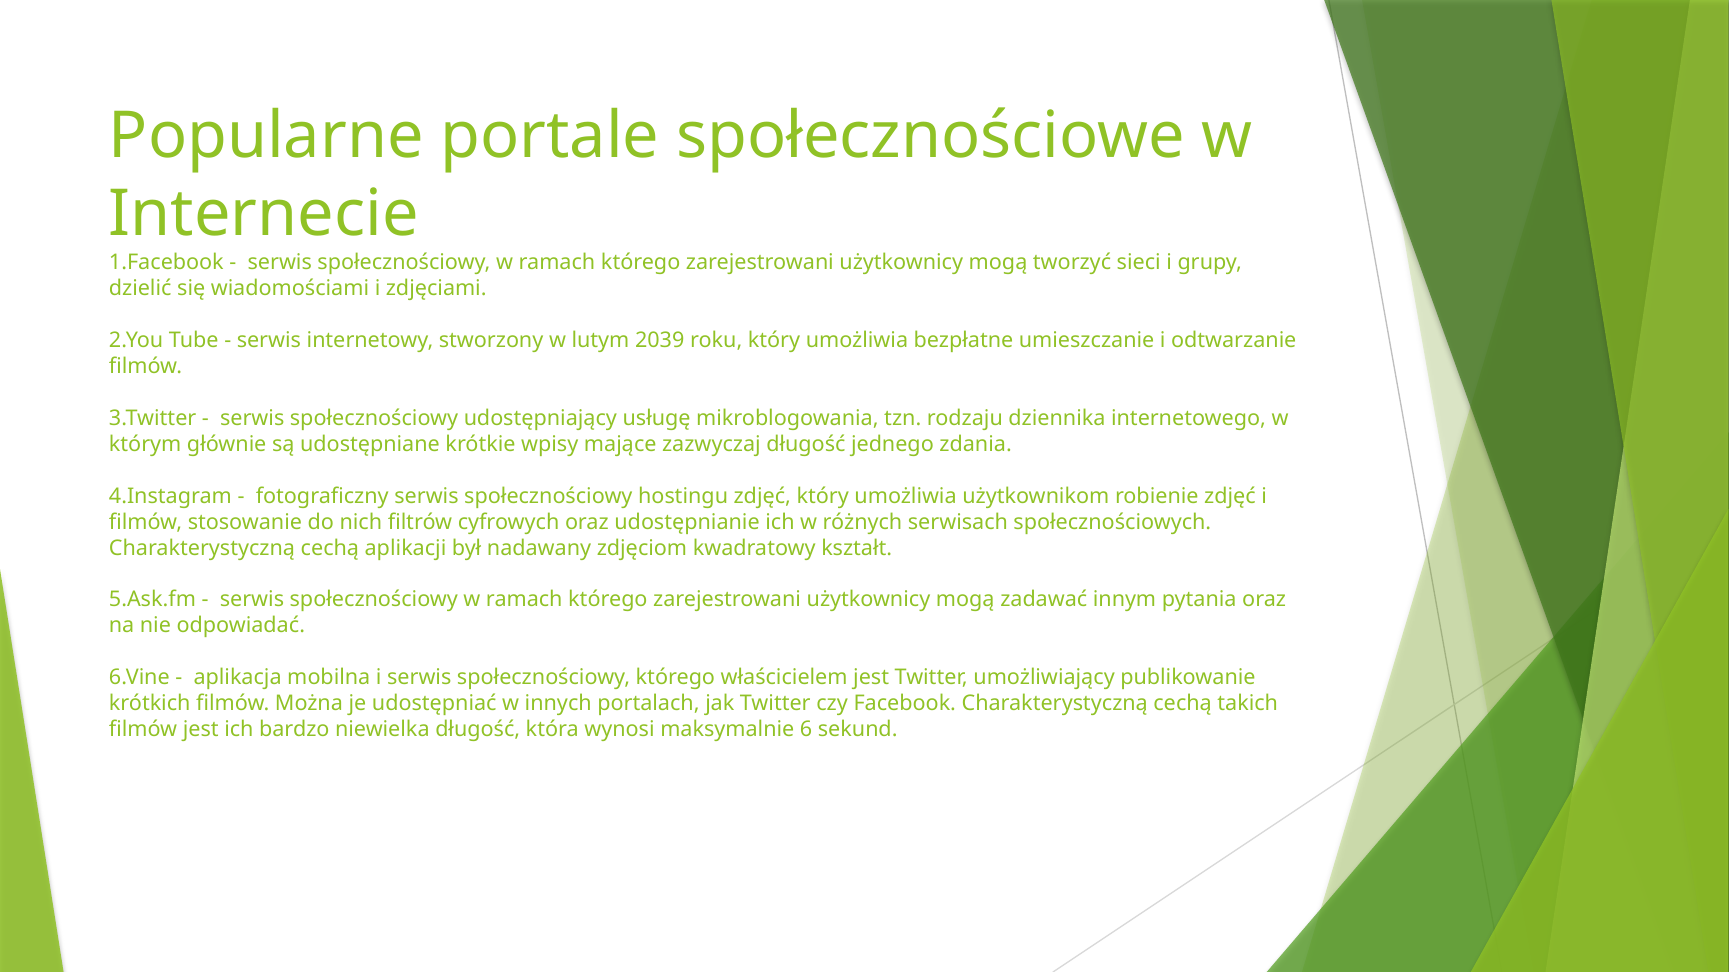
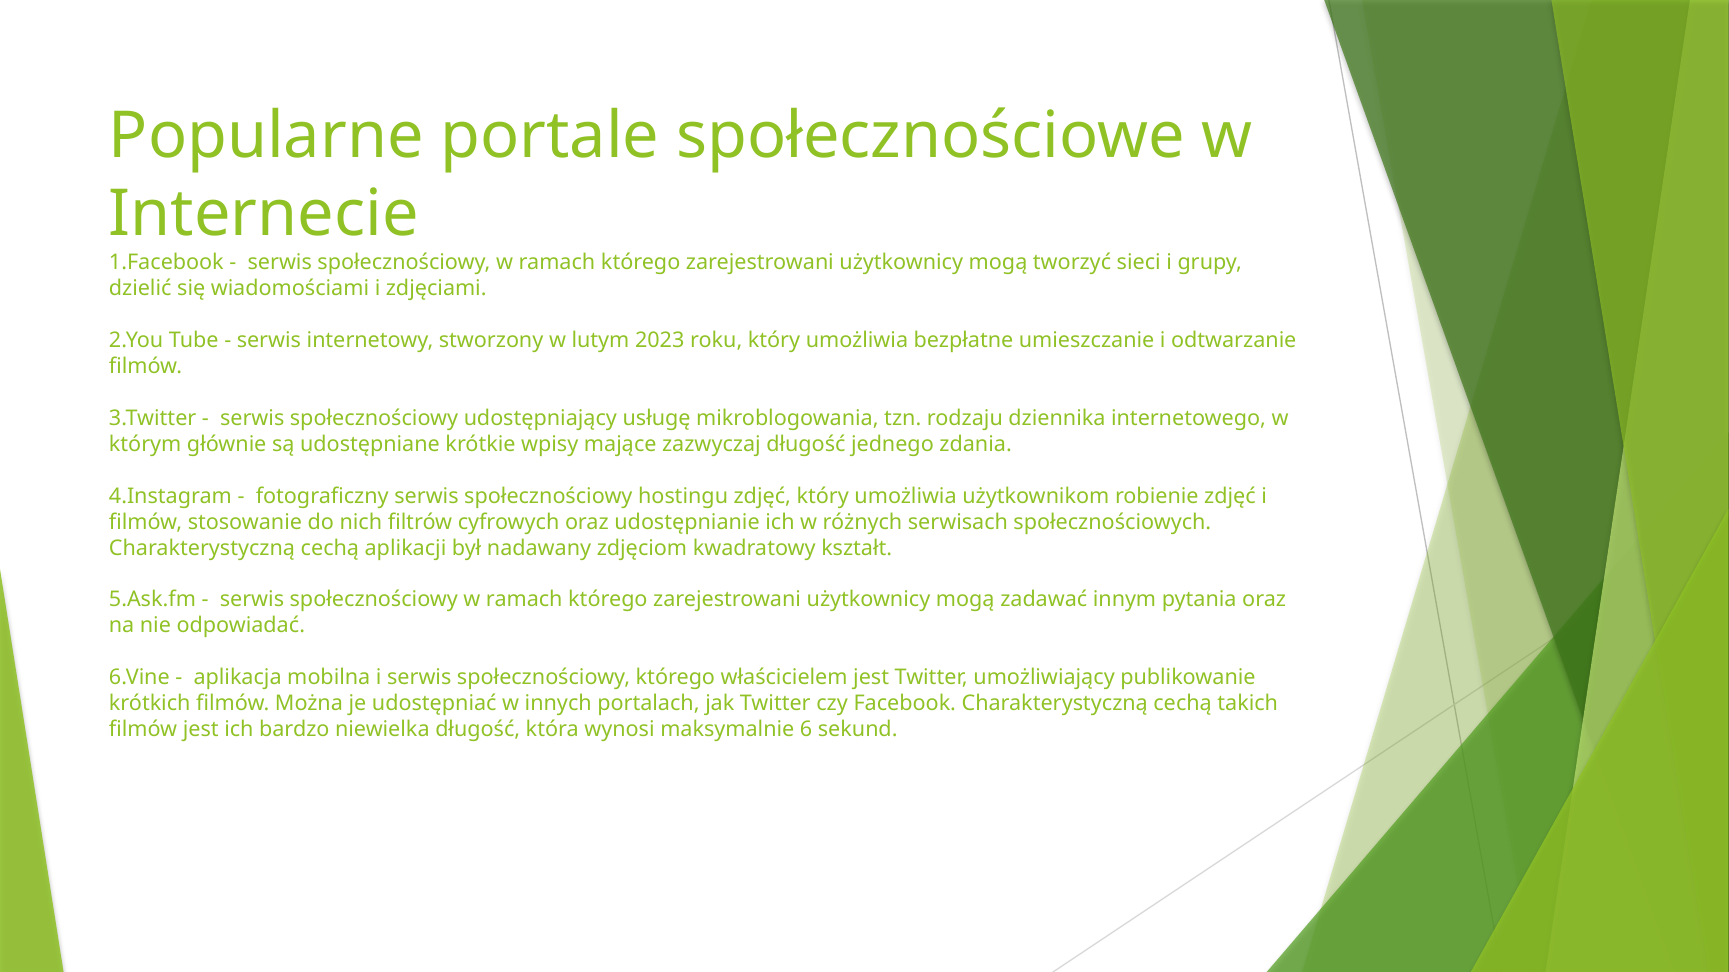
2039: 2039 -> 2023 (660, 341)
